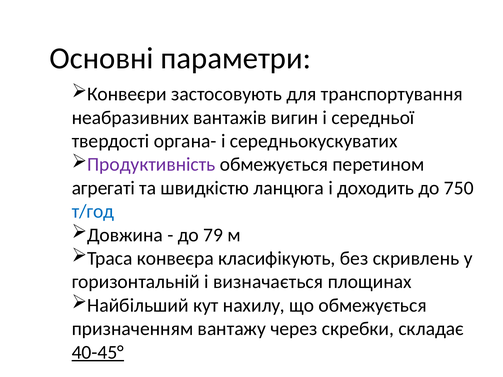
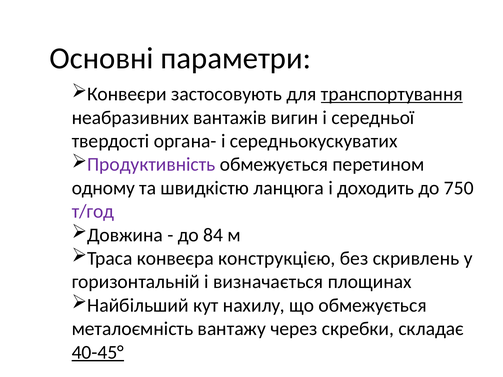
транспортування underline: none -> present (392, 94)
агрегаті: агрегаті -> одному (103, 188)
т/год colour: blue -> purple (93, 212)
79: 79 -> 84 (213, 235)
класифікують: класифікують -> конструкцією (277, 259)
призначенням: призначенням -> металоємність (133, 329)
